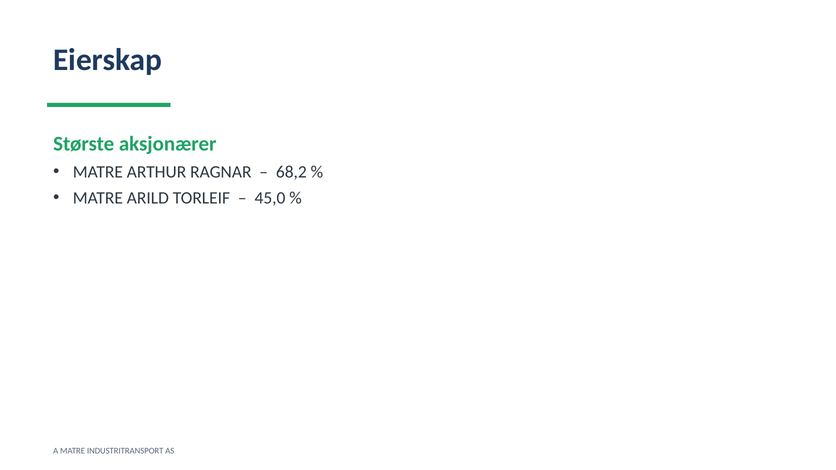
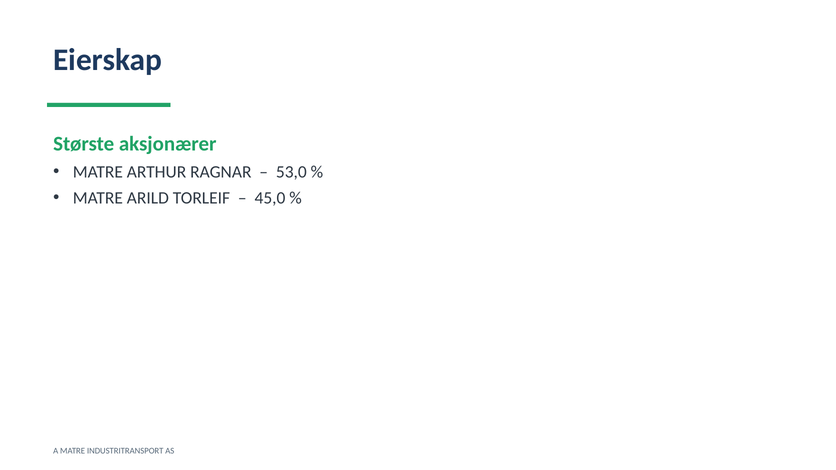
68,2: 68,2 -> 53,0 (291, 172)
